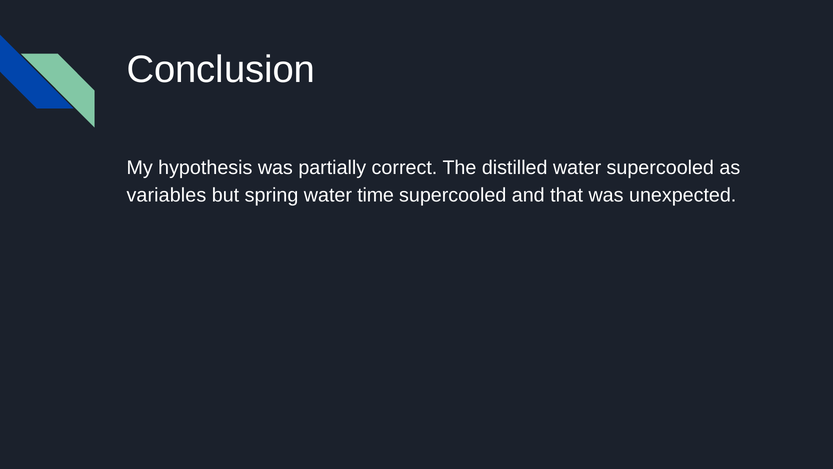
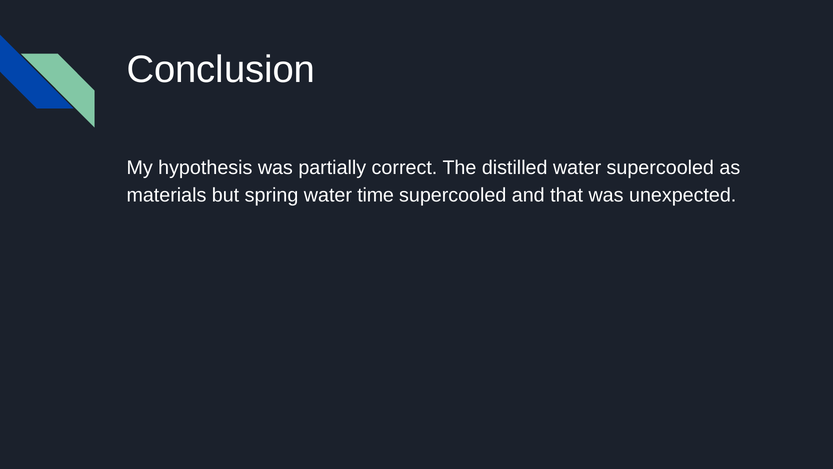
variables: variables -> materials (166, 195)
